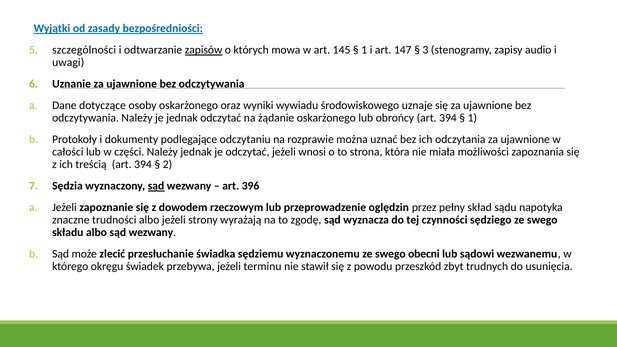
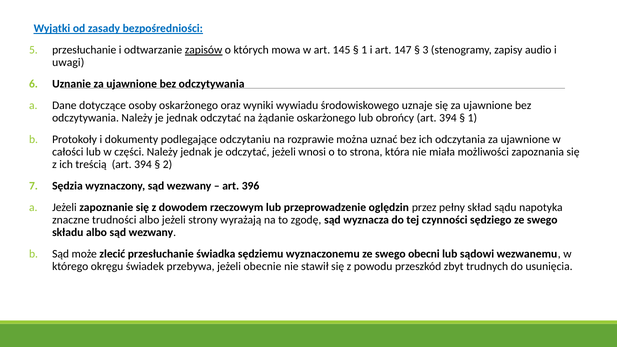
szczególności: szczególności -> przesłuchanie (84, 50)
sąd underline: present -> none (156, 186)
terminu: terminu -> obecnie (262, 266)
